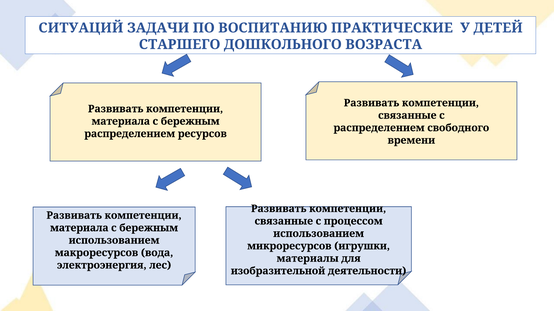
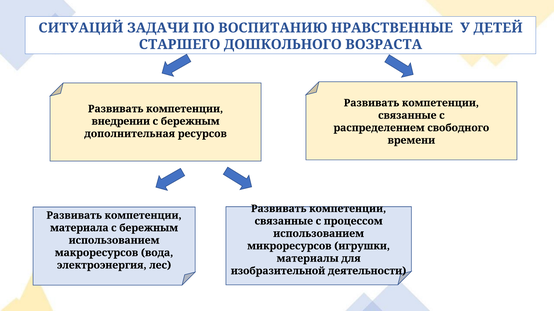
ПРАКТИЧЕСКИЕ: ПРАКТИЧЕСКИЕ -> НРАВСТВЕННЫЕ (392, 28)
материала: материала -> внедрении (121, 122)
распределением: распределением -> дополнительная (130, 134)
